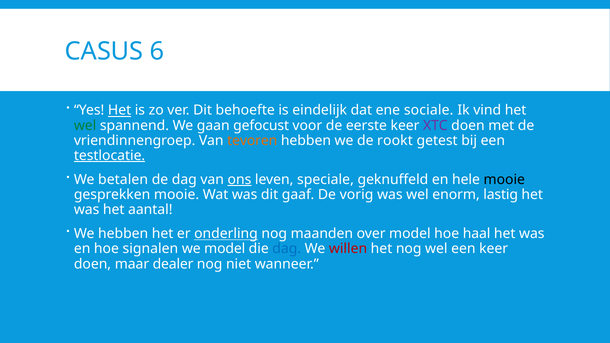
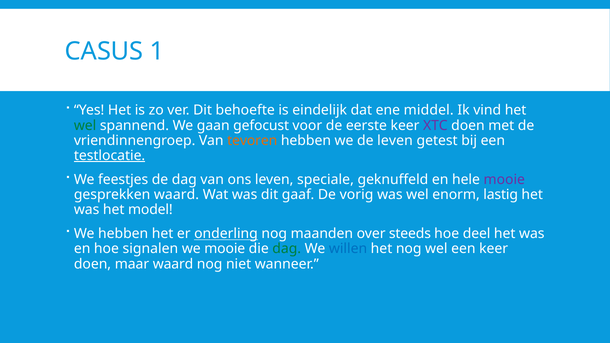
6: 6 -> 1 (157, 51)
Het underline: present -> none (120, 110)
sociale: sociale -> middel (429, 110)
de rookt: rookt -> leven (395, 141)
betalen: betalen -> feestjes (123, 180)
ons underline: present -> none (239, 180)
mooie colour: black -> purple (504, 180)
gesprekken mooie: mooie -> waard (177, 195)
aantal: aantal -> model (150, 210)
over model: model -> steeds (410, 234)
haal: haal -> deel (477, 234)
we model: model -> mooie (225, 249)
dag colour: blue -> green (287, 249)
willen colour: red -> blue (348, 249)
maar dealer: dealer -> waard (173, 264)
